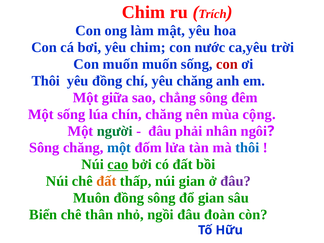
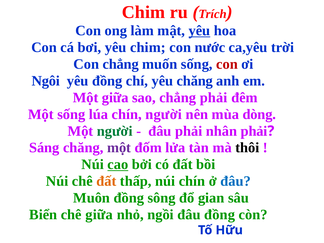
yêu underline: none -> present (199, 31)
Con muốn: muốn -> chẳng (121, 64)
Thôi: Thôi -> Ngôi (46, 81)
chẳng sông: sông -> phải (214, 98)
chín chăng: chăng -> người (164, 114)
cộng: cộng -> dòng (259, 114)
nhân ngôi: ngôi -> phải (254, 131)
Sông: Sông -> Sáng (44, 148)
một colour: blue -> purple (119, 148)
thôi colour: blue -> black (247, 148)
núi gian: gian -> chín (192, 181)
đâu colour: purple -> blue (236, 181)
chê thân: thân -> giữa (99, 215)
đâu đoàn: đoàn -> đồng (220, 215)
